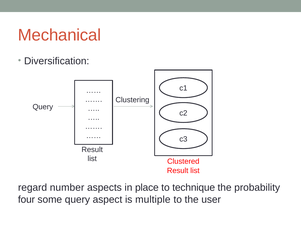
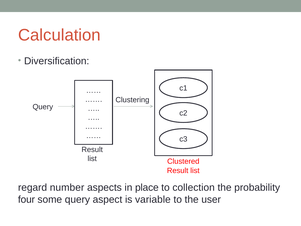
Mechanical: Mechanical -> Calculation (59, 35)
technique: technique -> collection (194, 187)
multiple: multiple -> variable (153, 199)
